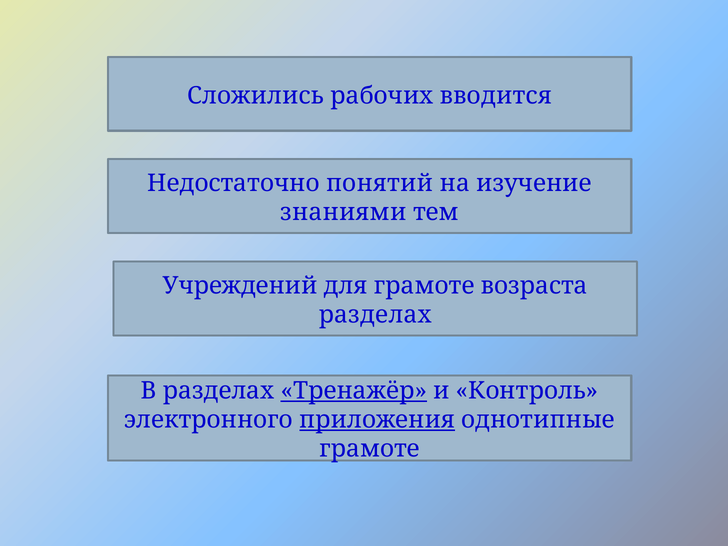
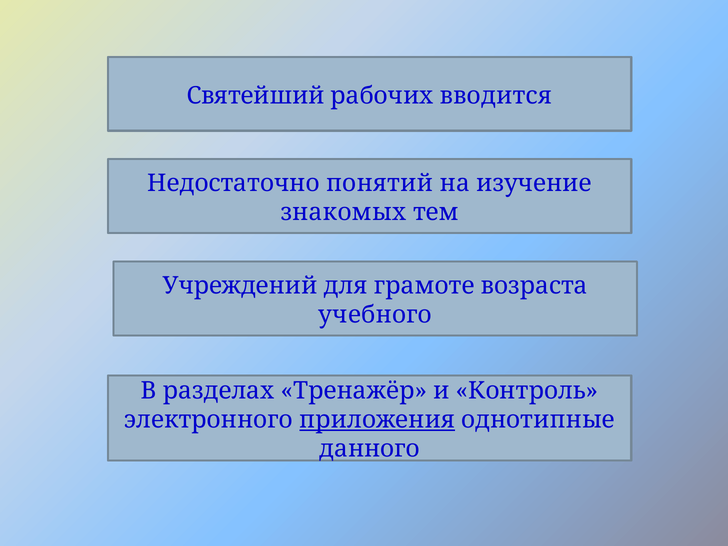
Сложились: Сложились -> Святейший (256, 96)
знаниями: знаниями -> знакомых (343, 212)
разделах: разделах -> учебного (375, 315)
Тренажёр underline: present -> none (354, 391)
грамоте: грамоте -> данного (370, 449)
